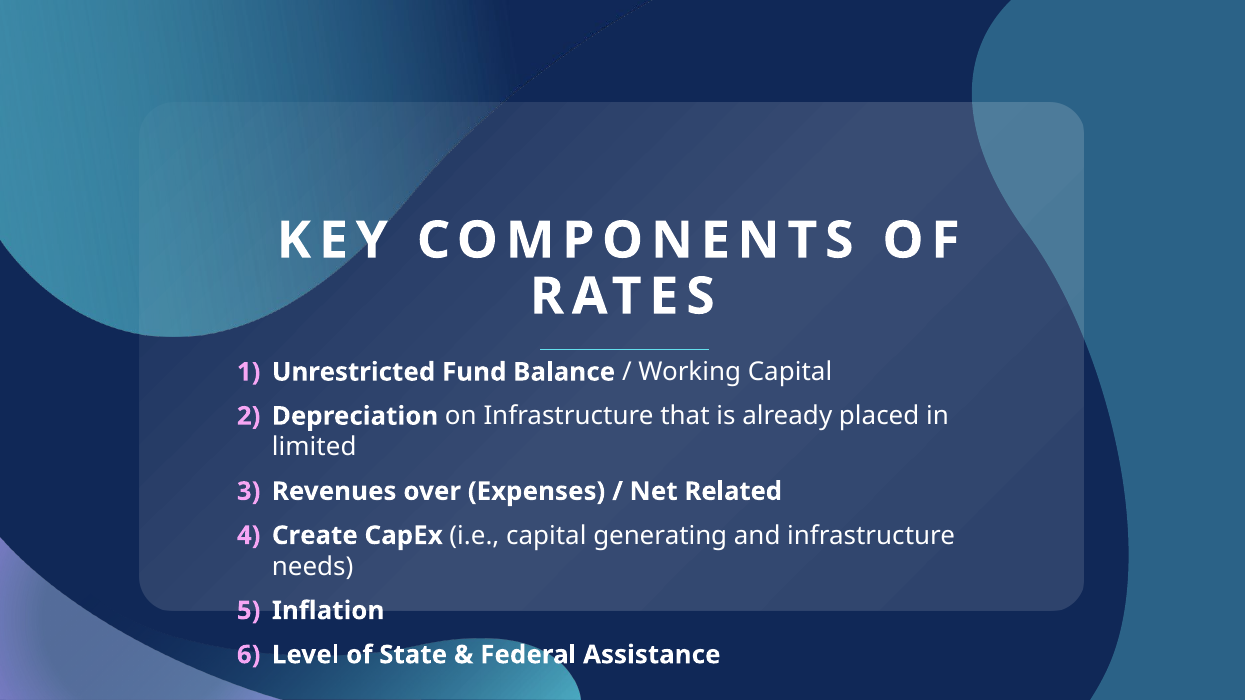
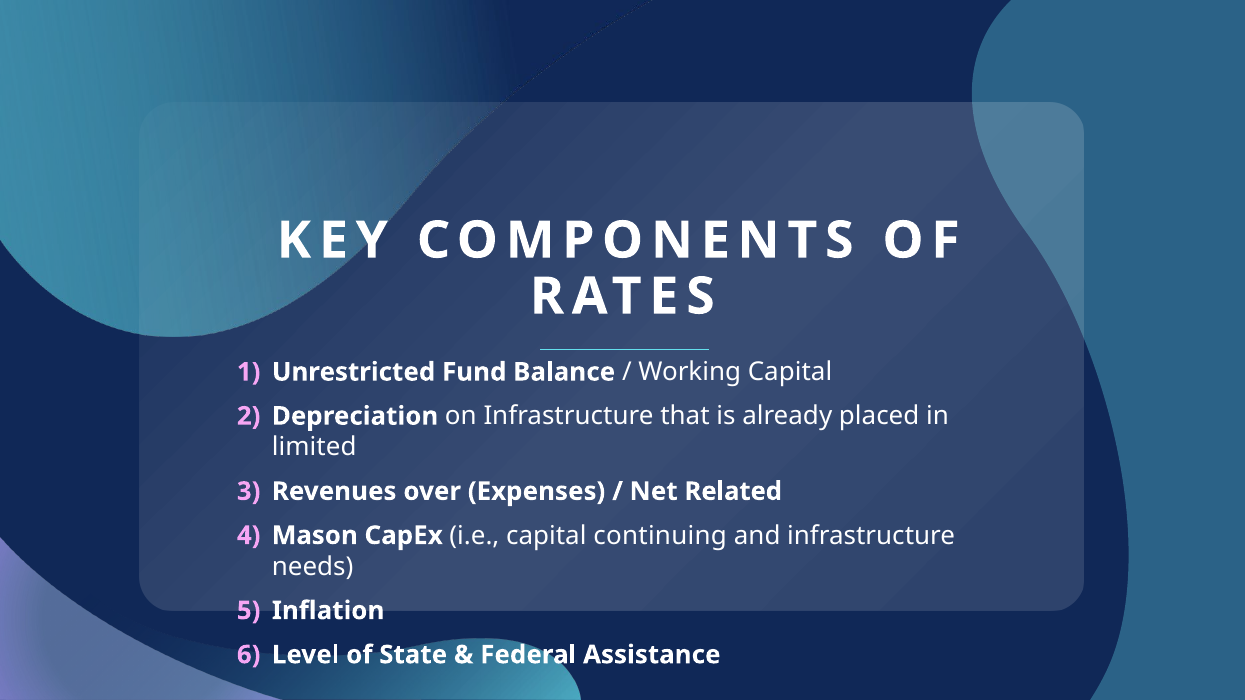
Create: Create -> Mason (315, 536)
generating: generating -> continuing (660, 536)
